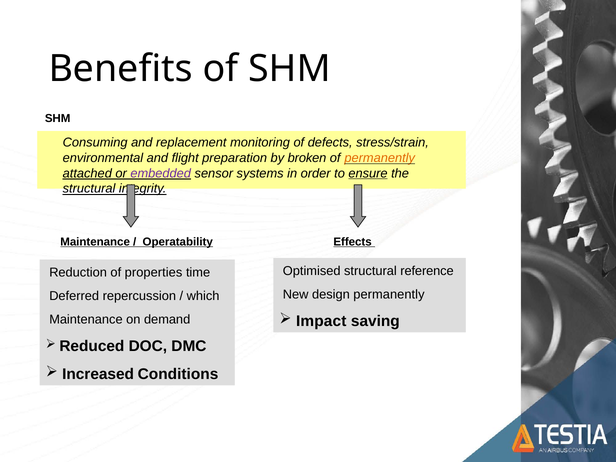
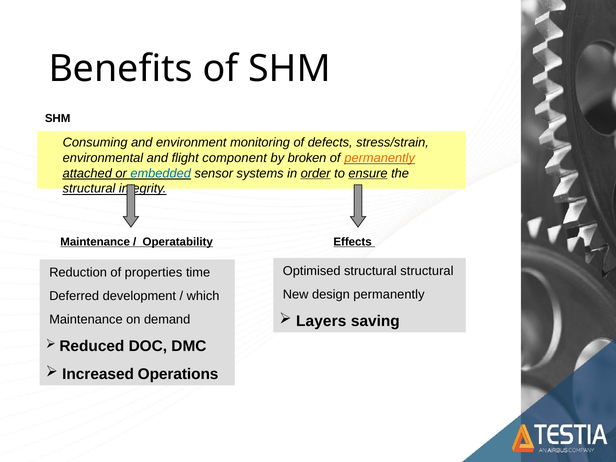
replacement: replacement -> environment (191, 143)
preparation: preparation -> component (235, 158)
embedded colour: purple -> blue (161, 173)
order underline: none -> present (316, 173)
structural reference: reference -> structural (427, 271)
repercussion: repercussion -> development (139, 296)
Impact: Impact -> Layers (321, 321)
Conditions: Conditions -> Operations (178, 374)
